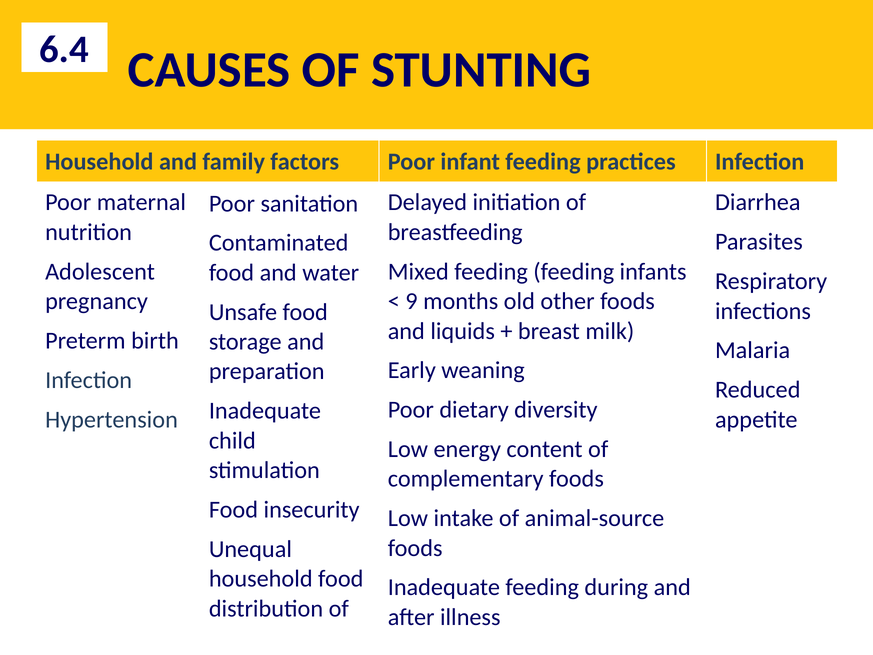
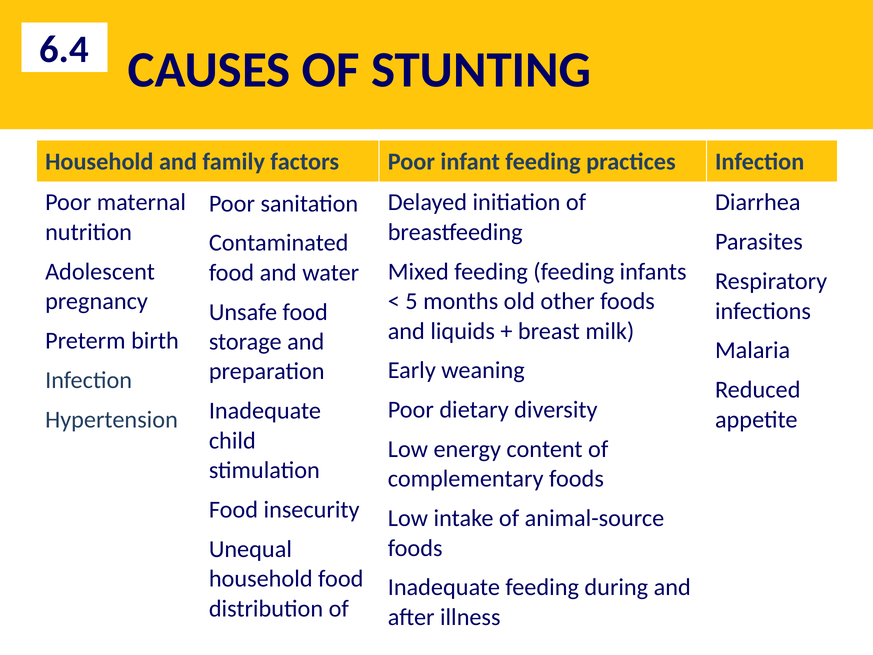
9: 9 -> 5 (411, 301)
